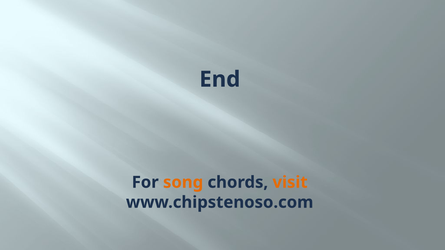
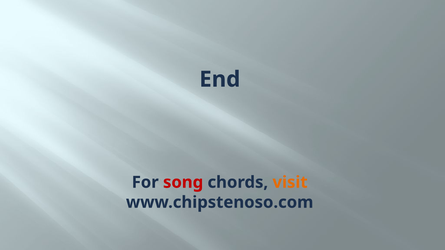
song colour: orange -> red (183, 182)
